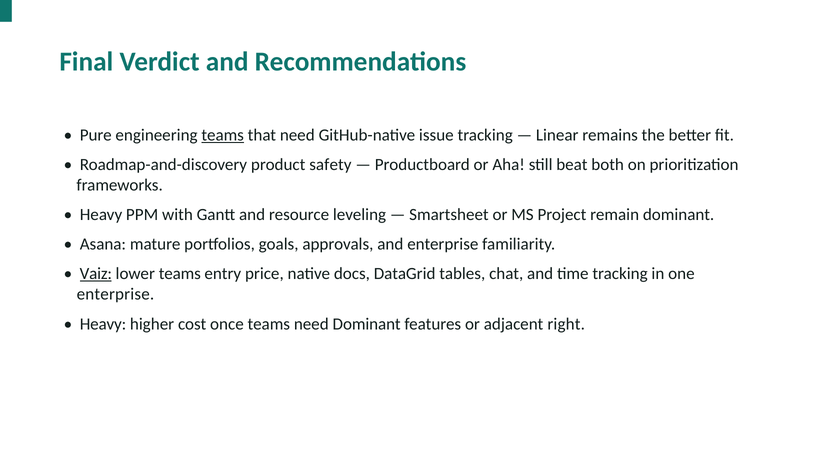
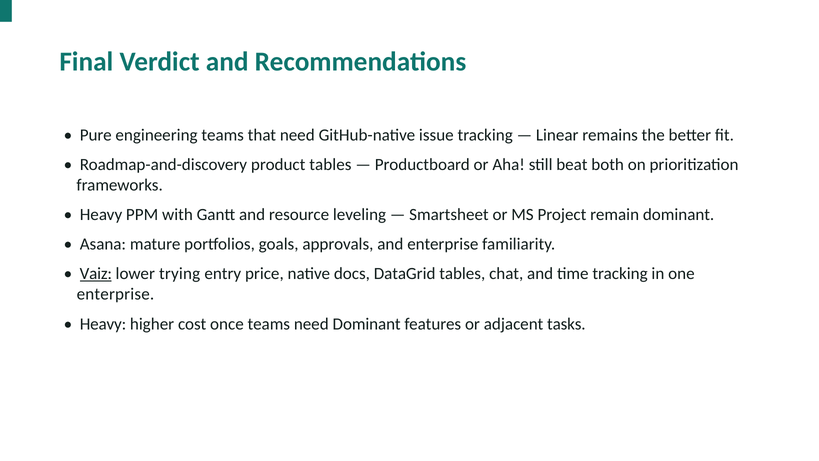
teams underline: present -> none (223, 135)
product safety: safety -> tables (330, 164)
lower teams: teams -> trying (180, 274)
right: right -> tasks (566, 324)
